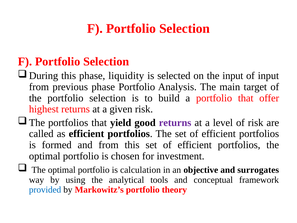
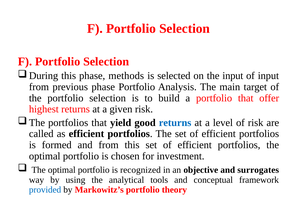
liquidity: liquidity -> methods (126, 76)
returns colour: purple -> blue (175, 122)
calculation: calculation -> recognized (140, 170)
